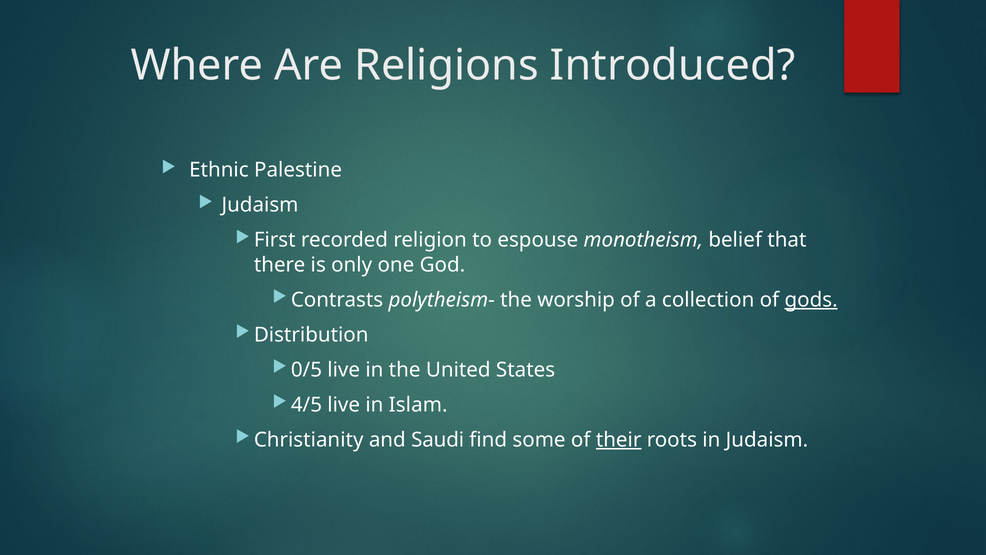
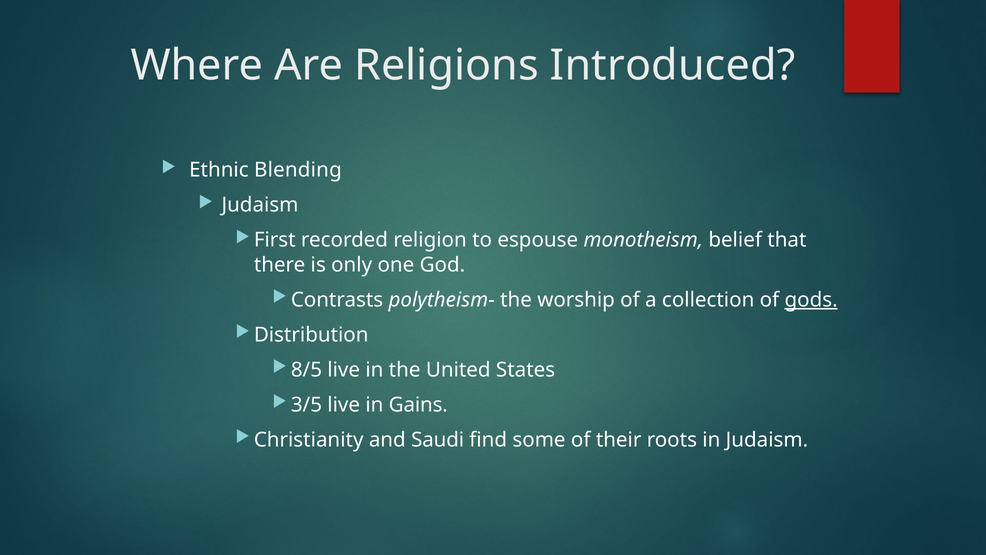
Palestine: Palestine -> Blending (298, 170)
0/5: 0/5 -> 8/5 (306, 370)
4/5: 4/5 -> 3/5 (306, 405)
Islam: Islam -> Gains (418, 405)
their underline: present -> none (619, 440)
